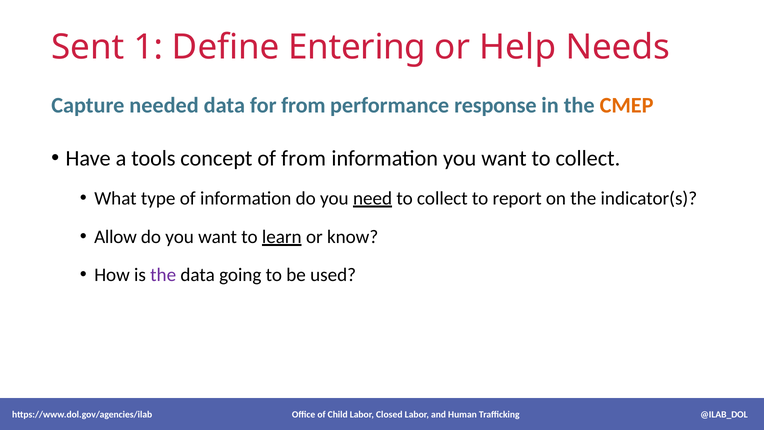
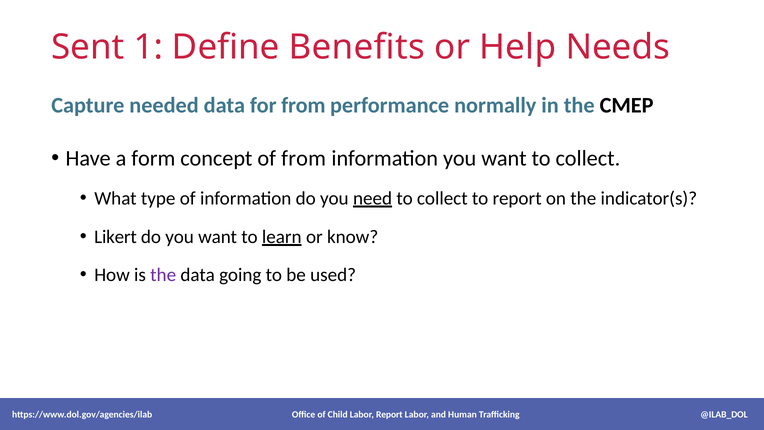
Entering: Entering -> Benefits (357, 47)
response: response -> normally (495, 105)
CMEP colour: orange -> black (627, 105)
tools: tools -> form (153, 158)
Allow: Allow -> Likert (116, 237)
Labor Closed: Closed -> Report (389, 414)
